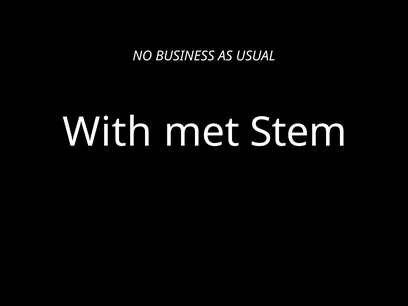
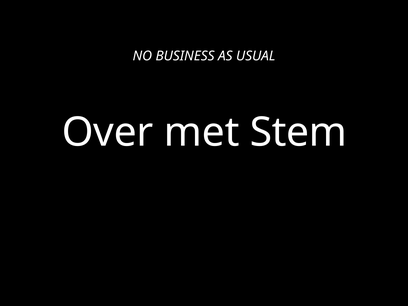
With: With -> Over (108, 132)
